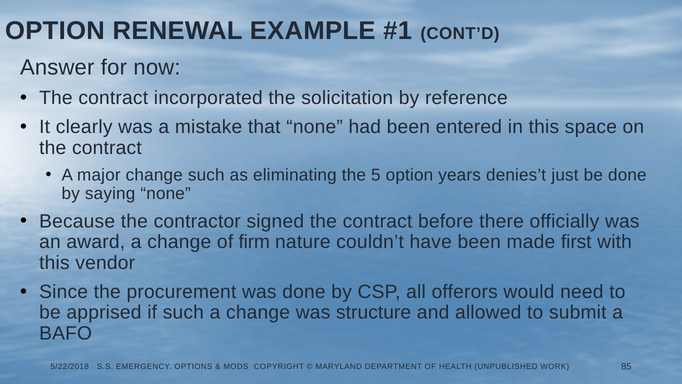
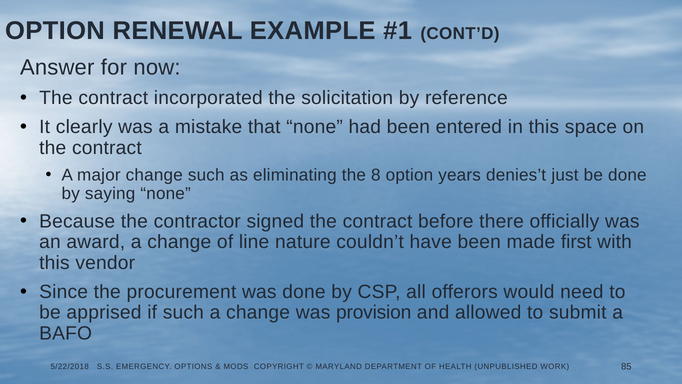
5: 5 -> 8 (376, 175)
firm: firm -> line (254, 242)
structure: structure -> provision (374, 312)
